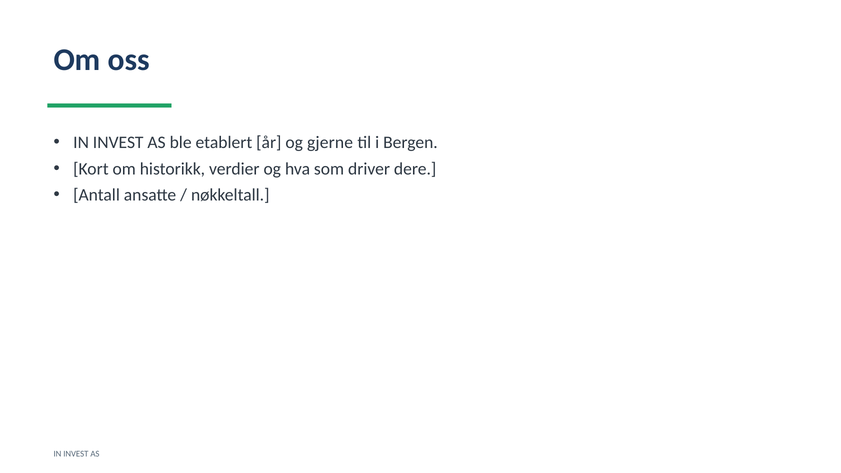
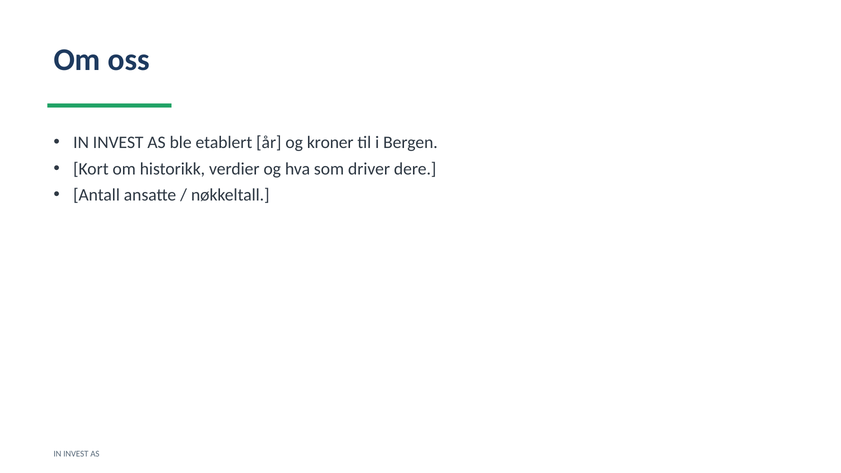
gjerne: gjerne -> kroner (330, 142)
